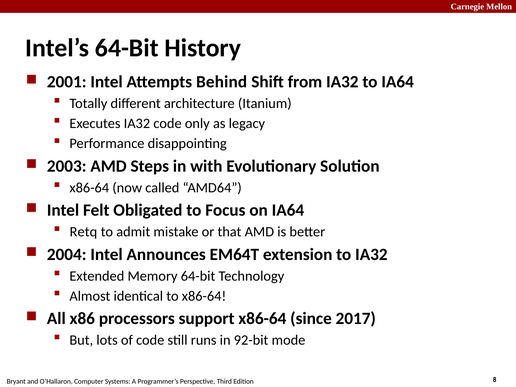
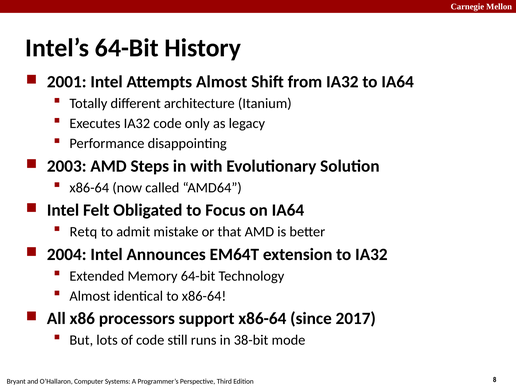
Attempts Behind: Behind -> Almost (222, 82)
92-bit: 92-bit -> 38-bit (251, 340)
